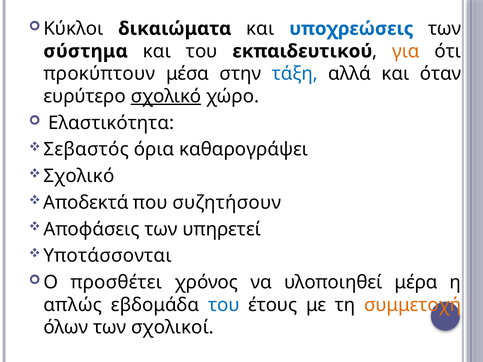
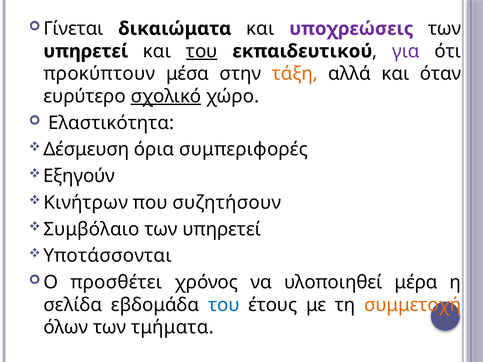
Κύκλοι: Κύκλοι -> Γίνεται (73, 29)
υποχρεώσεις colour: blue -> purple (351, 29)
σύστημα: σύστημα -> υπηρετεί (86, 51)
του underline: none -> present (202, 51)
για colour: orange -> purple (406, 51)
τάξη colour: blue -> orange (295, 74)
Σεβαστός: Σεβαστός -> Δέσμευση (86, 150)
καθαρογράψει: καθαρογράψει -> συμπεριφορές (244, 150)
Σχολικό: Σχολικό -> Εξηγούν (79, 176)
Αποδεκτά: Αποδεκτά -> Κινήτρων (86, 203)
Αποφάσεις: Αποφάσεις -> Συμβόλαιο (91, 229)
απλώς: απλώς -> σελίδα (73, 305)
σχολικοί: σχολικοί -> τμήματα (172, 328)
